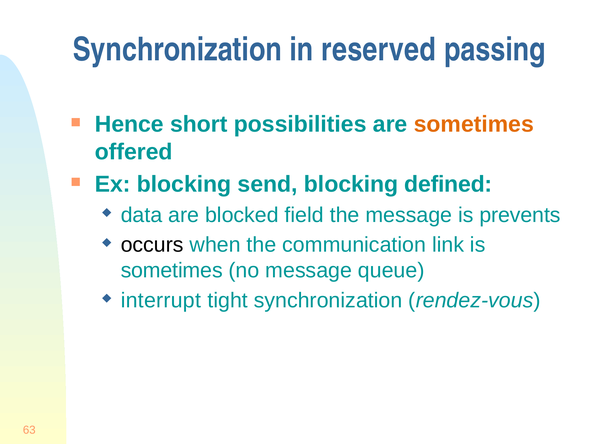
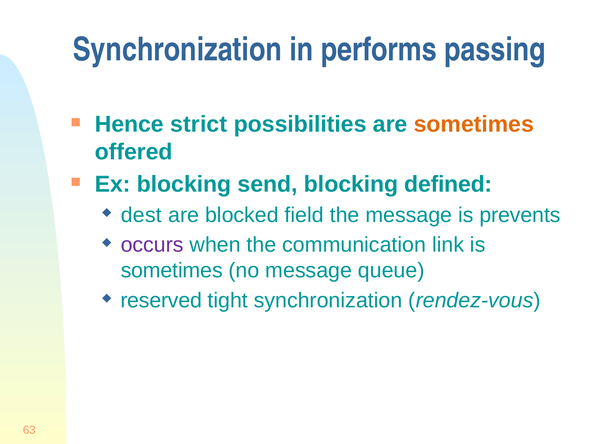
reserved: reserved -> performs (379, 50)
short: short -> strict (199, 124)
data: data -> dest (141, 215)
occurs colour: black -> purple (152, 245)
interrupt: interrupt -> reserved (161, 300)
